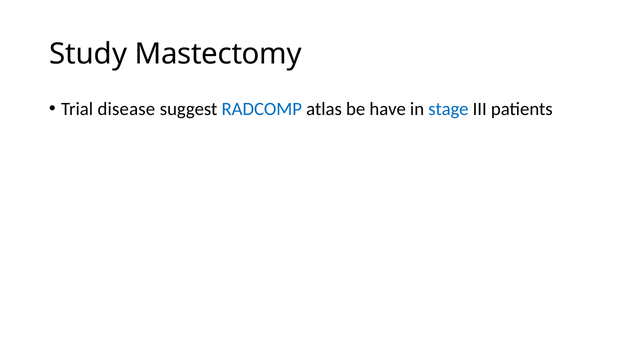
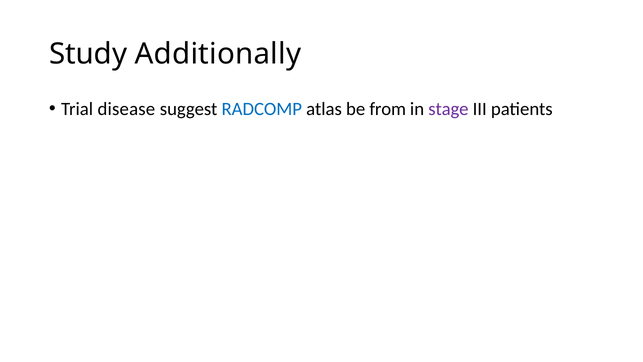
Mastectomy: Mastectomy -> Additionally (218, 54)
have: have -> from (388, 109)
stage colour: blue -> purple (448, 109)
